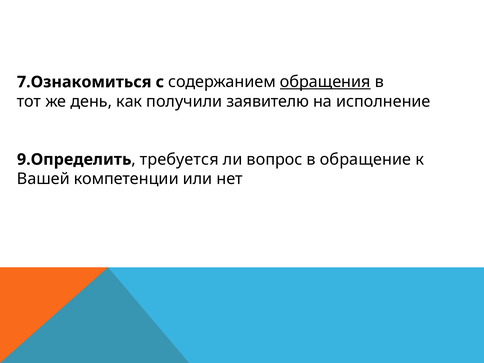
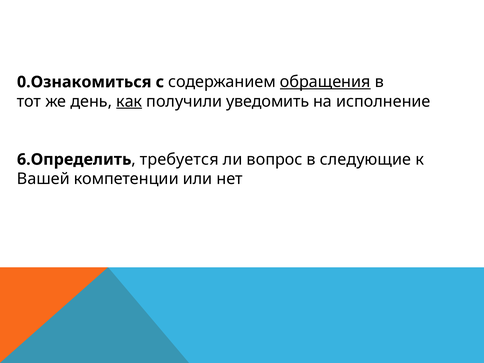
7.Ознакомиться: 7.Ознакомиться -> 0.Ознакомиться (84, 82)
как underline: none -> present (129, 101)
заявителю: заявителю -> уведомить (268, 101)
9.Определить: 9.Определить -> 6.Определить (74, 159)
обращение: обращение -> следующие (366, 159)
